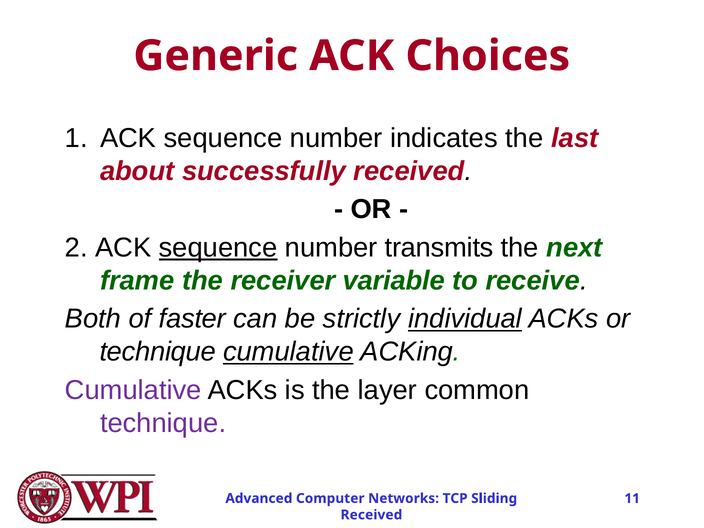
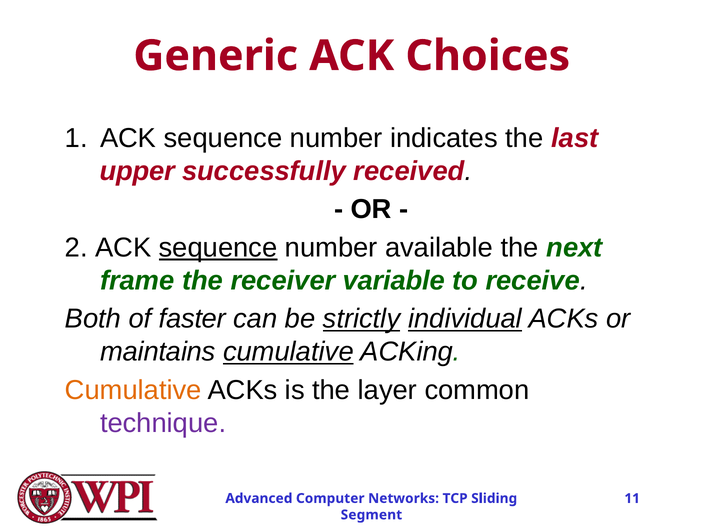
about: about -> upper (137, 171)
transmits: transmits -> available (439, 248)
strictly underline: none -> present (362, 319)
technique: technique -> maintains (158, 352)
Cumulative colour: purple -> orange (133, 390)
Received: Received -> Segment (371, 515)
